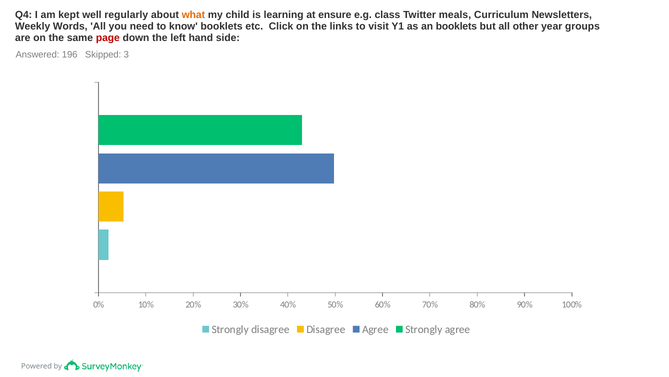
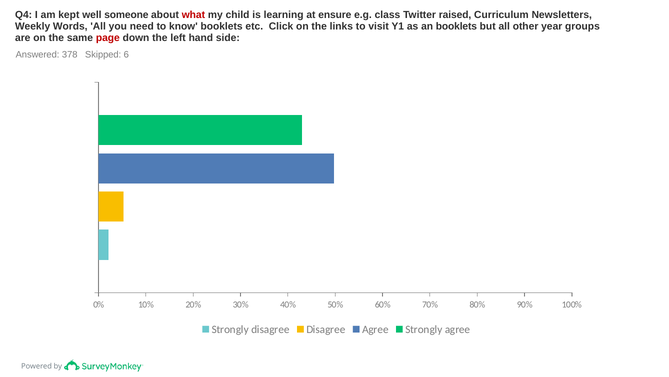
regularly: regularly -> someone (126, 15)
what colour: orange -> red (193, 15)
meals: meals -> raised (455, 15)
196: 196 -> 378 (70, 55)
3: 3 -> 6 (126, 55)
